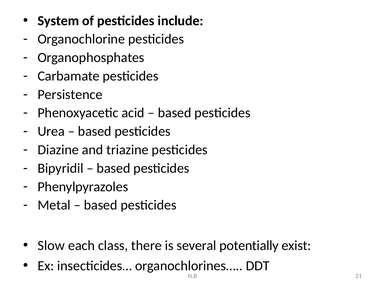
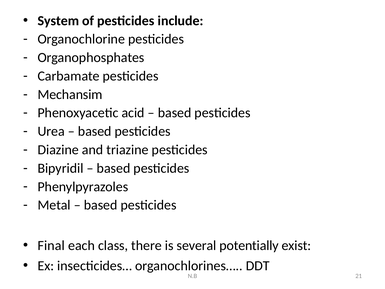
Persistence: Persistence -> Mechansim (70, 94)
Slow: Slow -> Final (51, 245)
